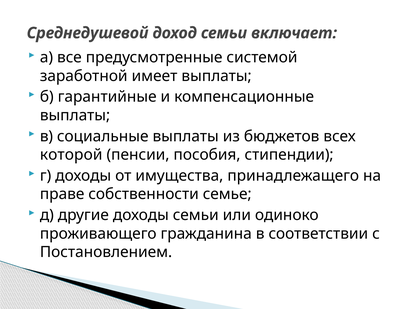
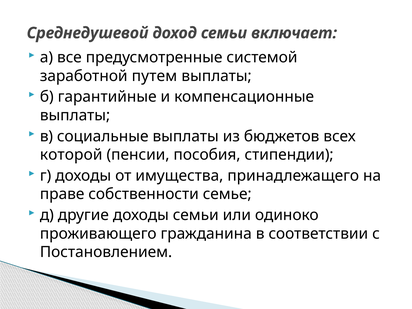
имеет: имеет -> путем (154, 76)
